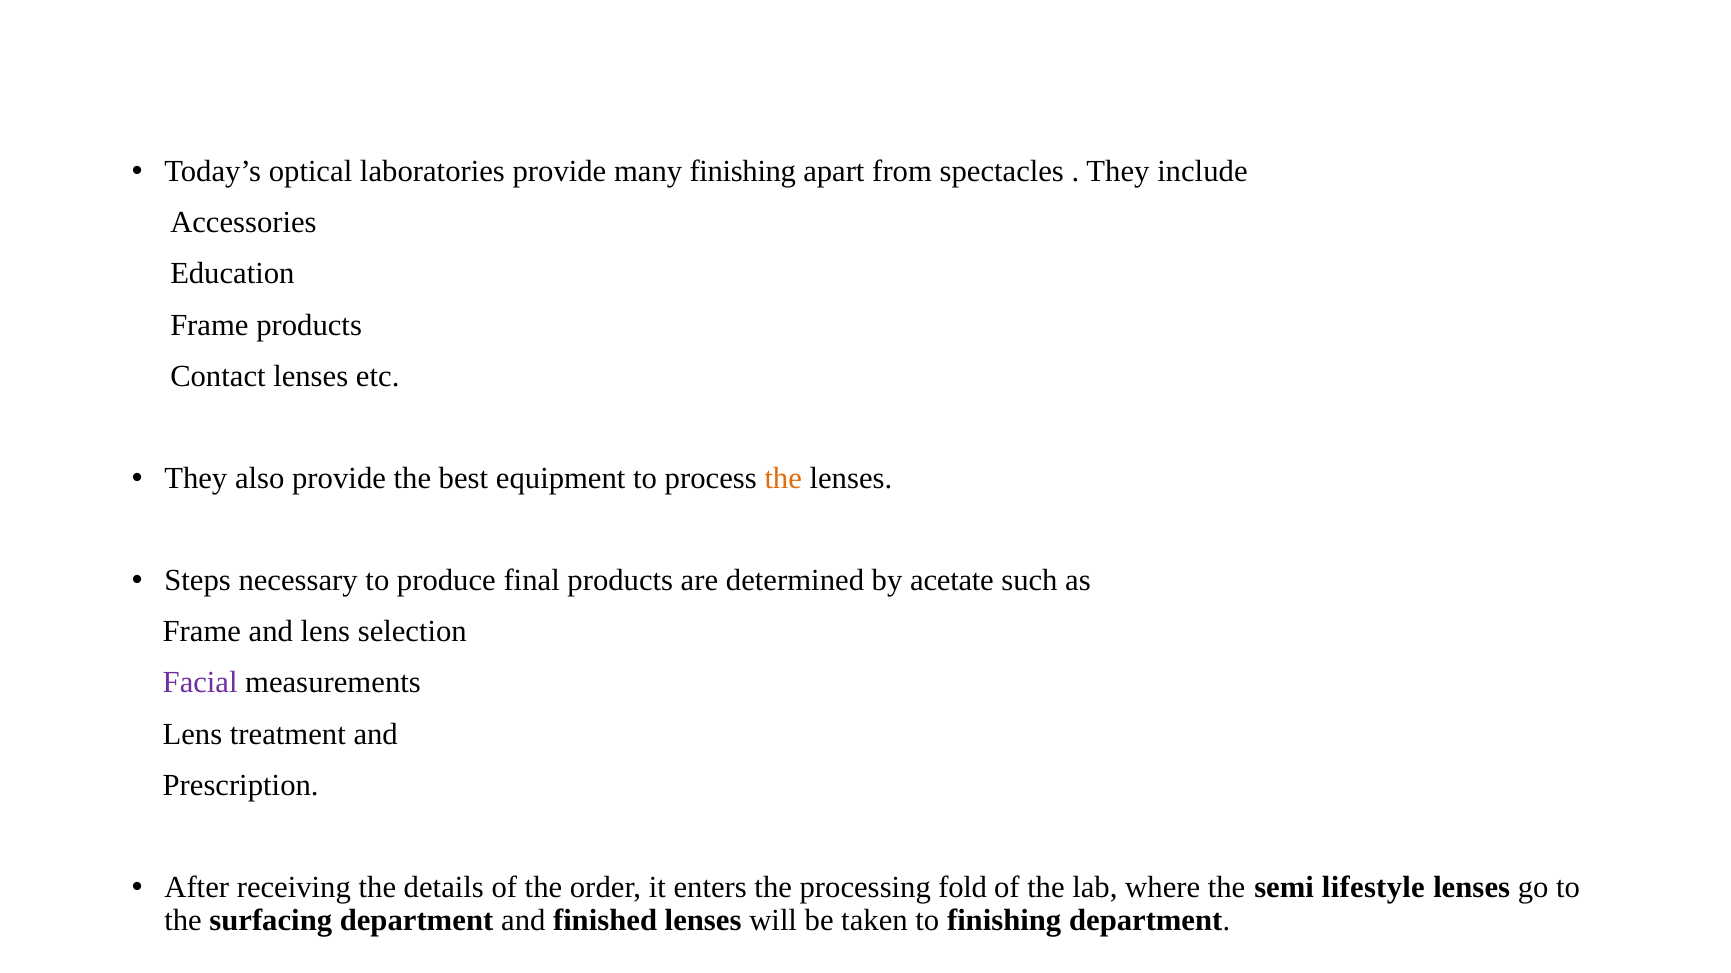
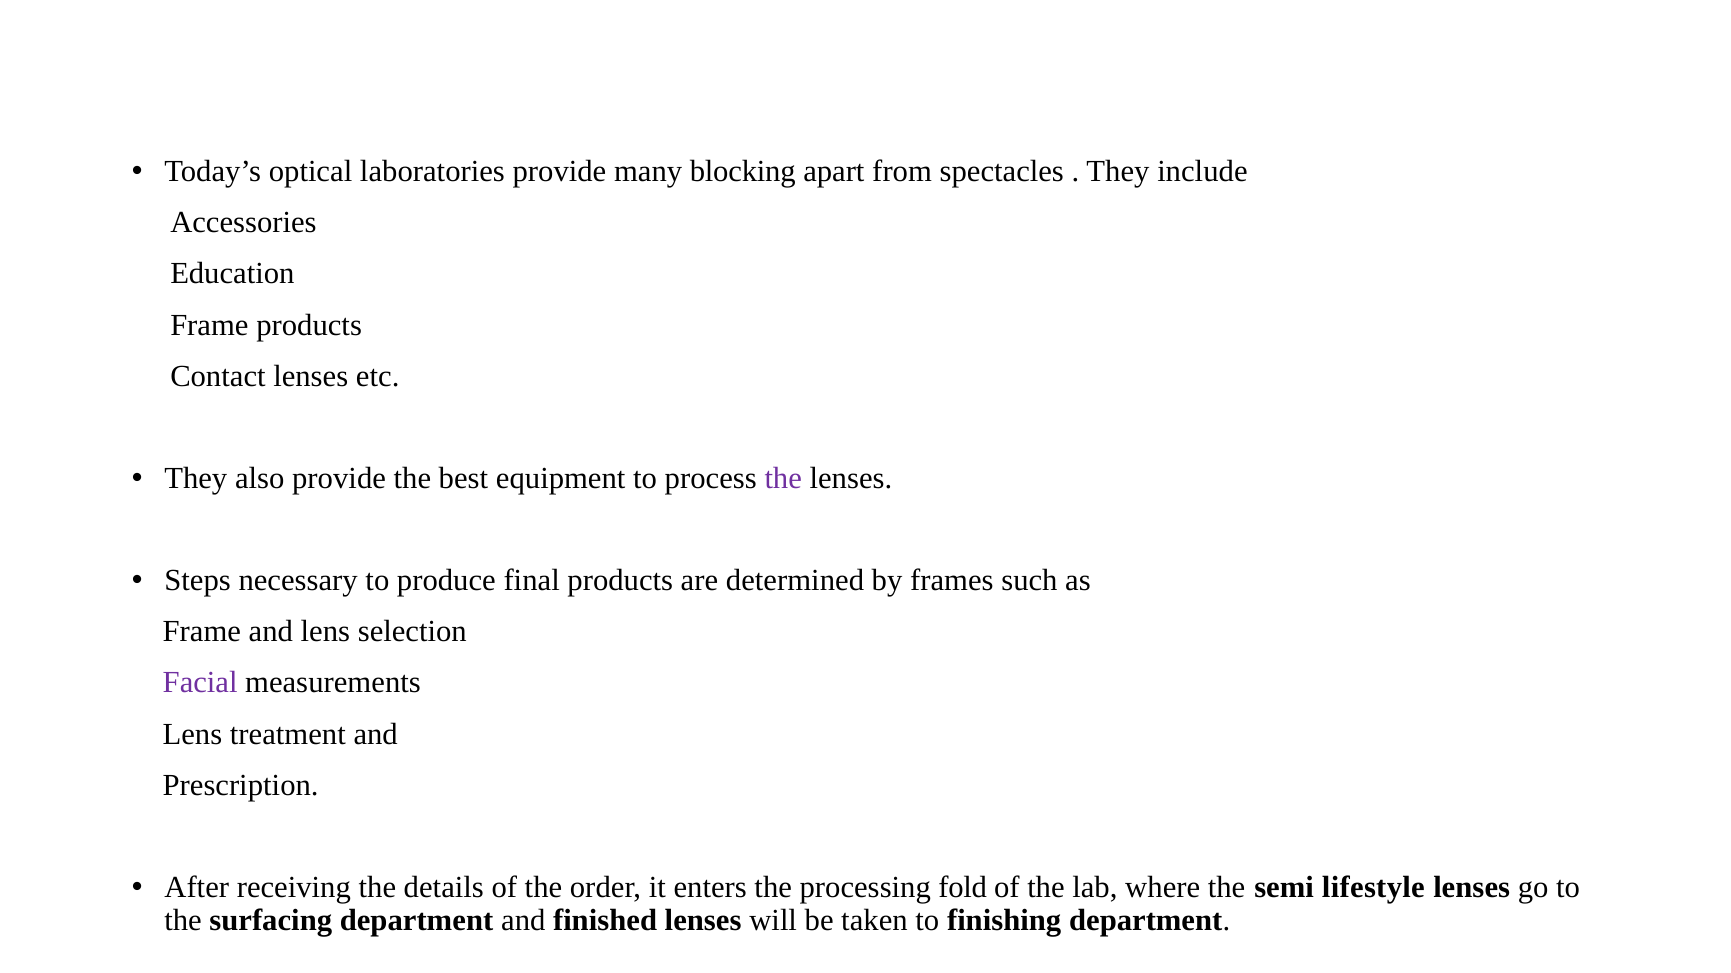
many finishing: finishing -> blocking (743, 172)
the colour: orange -> purple (783, 479)
acetate: acetate -> frames (952, 581)
